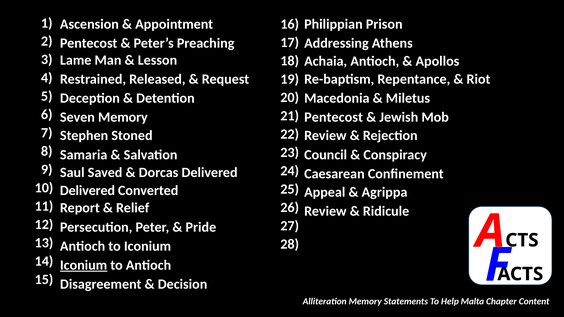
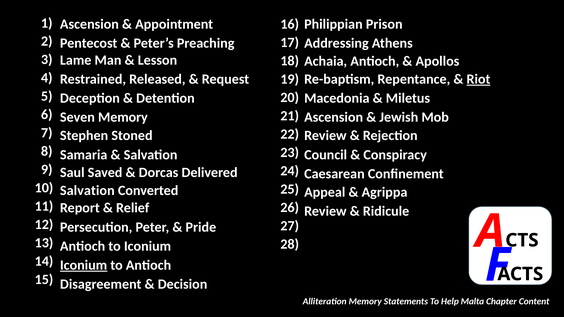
Riot underline: none -> present (478, 79)
Pentecost: Pentecost -> Ascension (334, 117)
Delivered: Delivered -> Salvation (87, 191)
